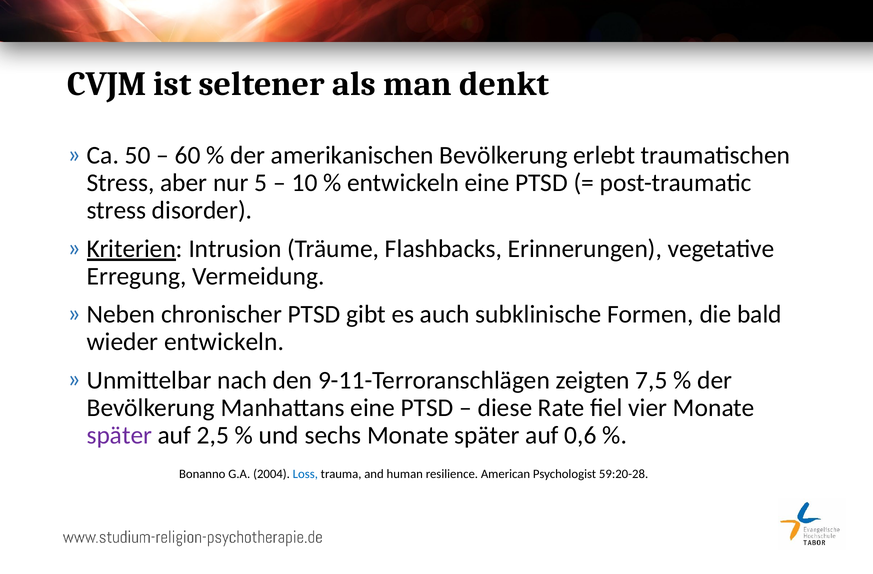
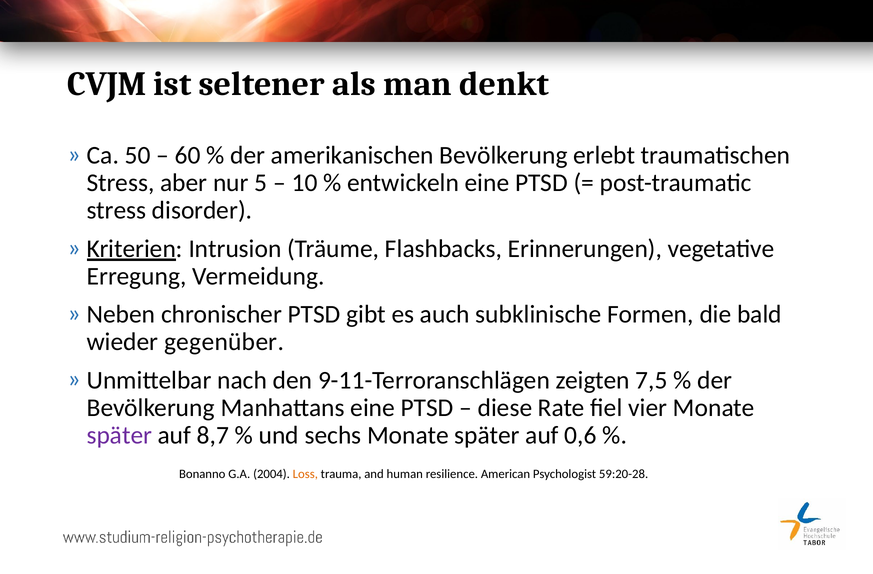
wieder entwickeln: entwickeln -> gegenüber (224, 342)
2,5: 2,5 -> 8,7 (213, 435)
Loss colour: blue -> orange (305, 474)
